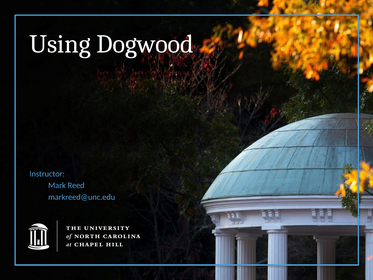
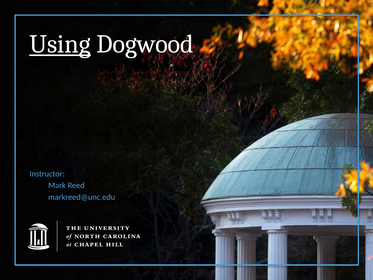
Using underline: none -> present (60, 44)
